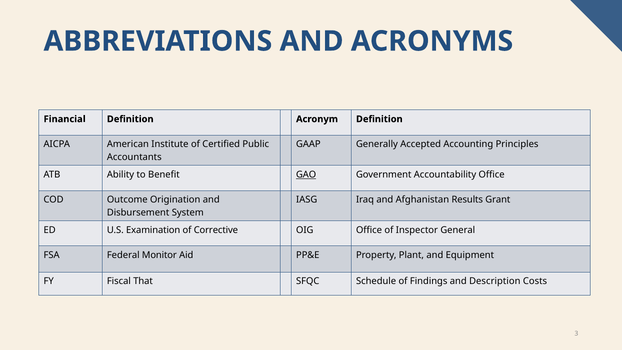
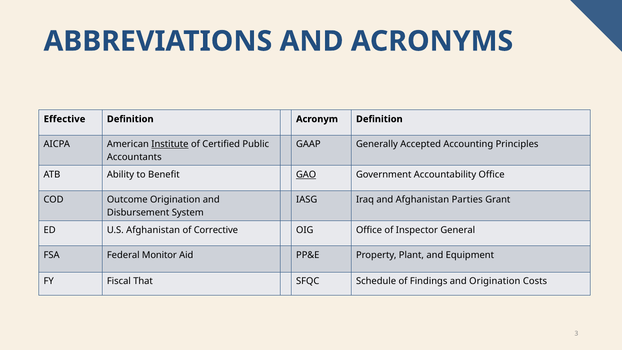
Financial: Financial -> Effective (64, 119)
Institute underline: none -> present (170, 144)
Results: Results -> Parties (467, 200)
U.S Examination: Examination -> Afghanistan (153, 230)
and Description: Description -> Origination (495, 281)
